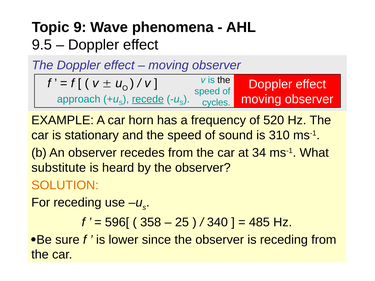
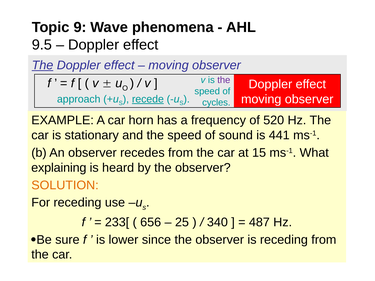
The underline: none -> present (43, 65)
the colour: black -> purple (224, 80)
310: 310 -> 441 (279, 135)
34: 34 -> 15 (259, 153)
substitute: substitute -> explaining (59, 168)
596[: 596[ -> 233[ (117, 222)
358: 358 -> 656 (151, 222)
485: 485 -> 487 (259, 222)
